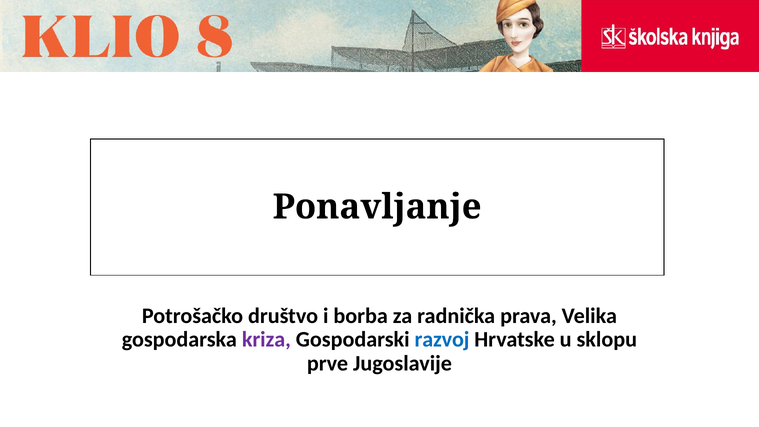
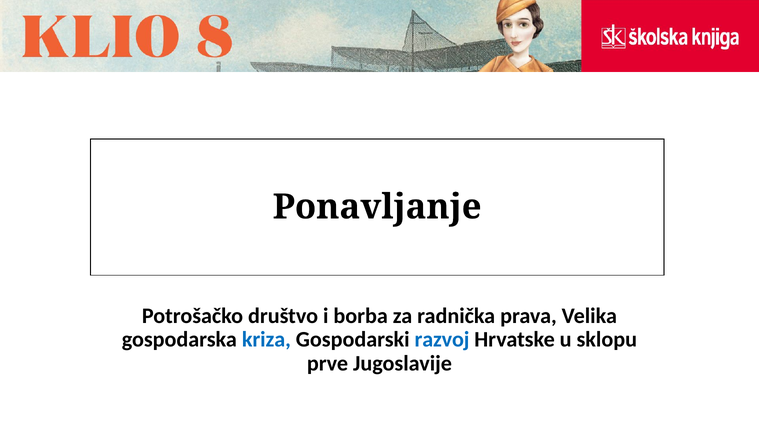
kriza colour: purple -> blue (266, 340)
